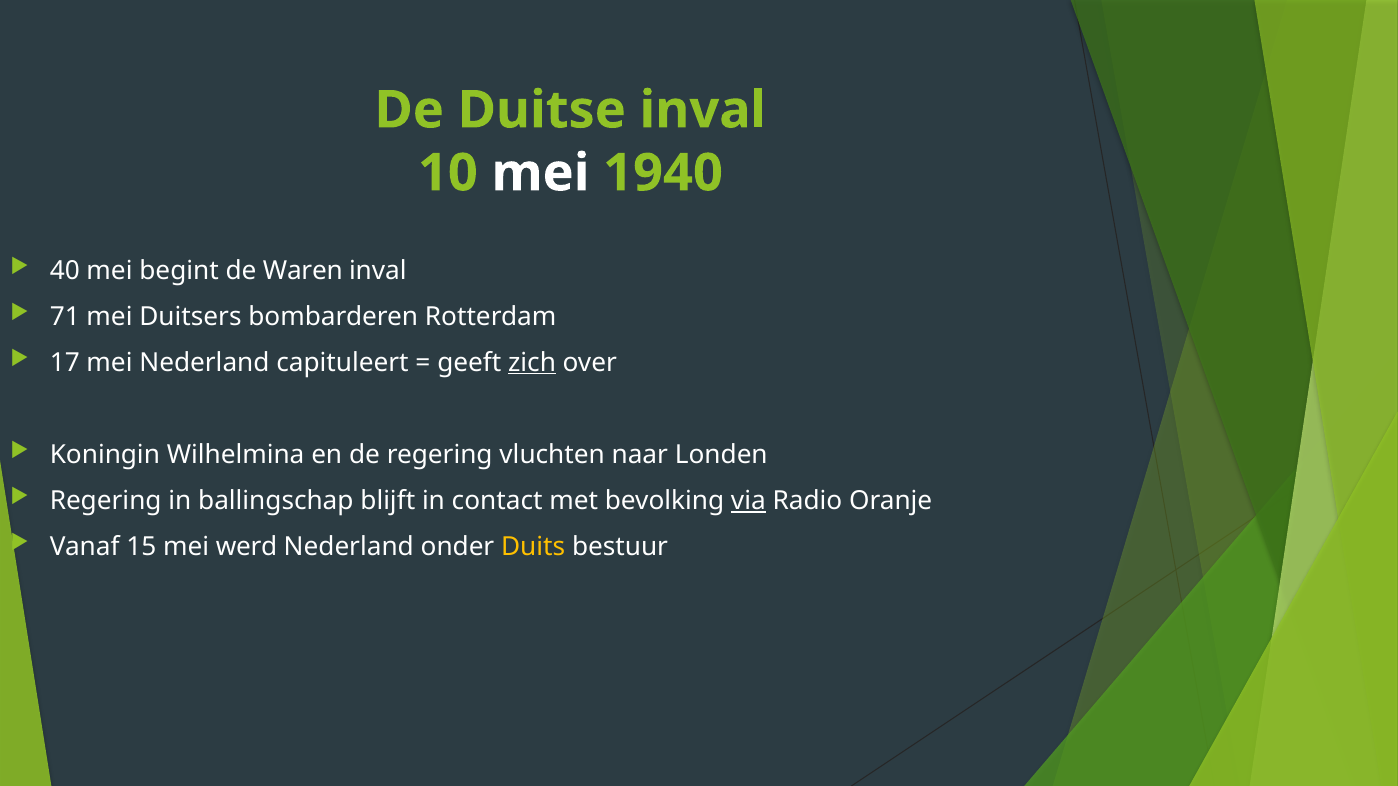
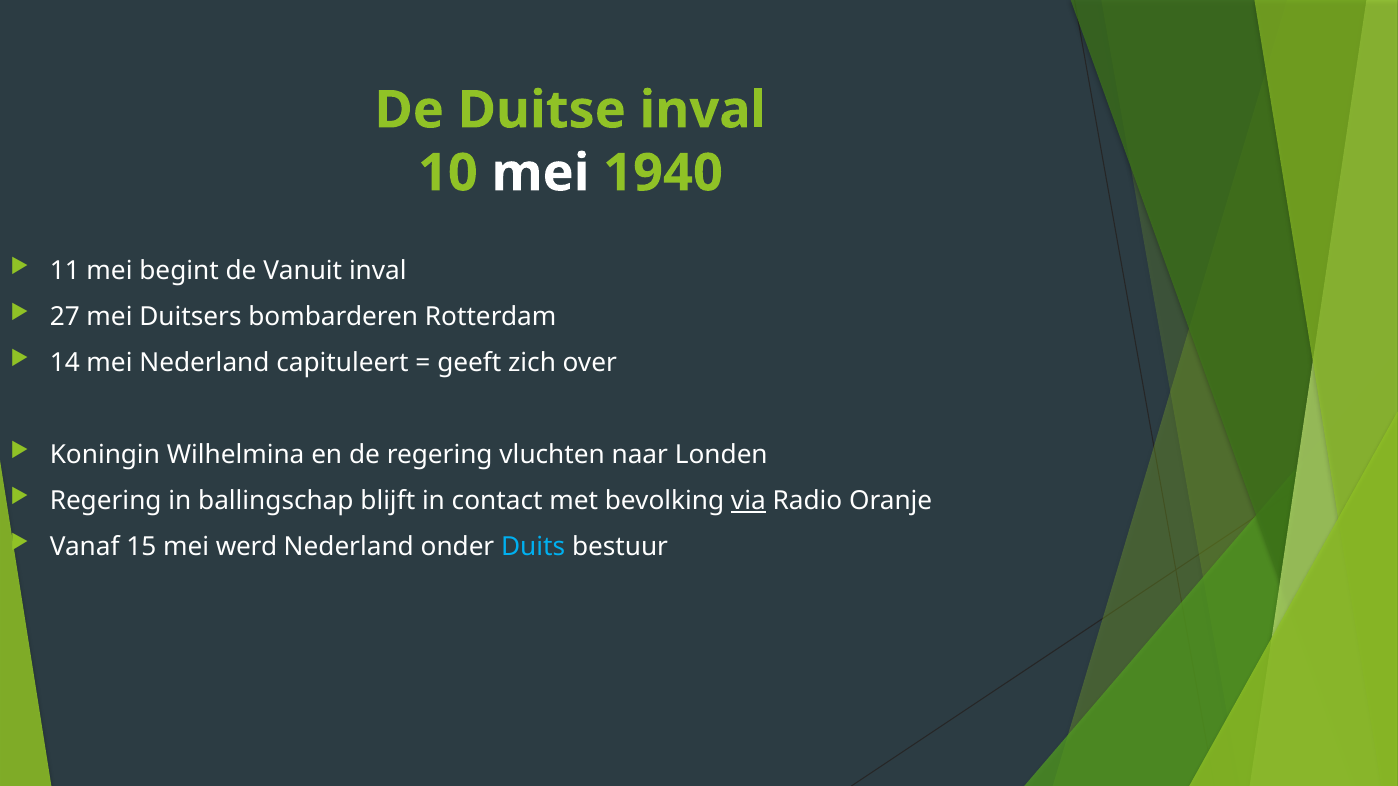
40: 40 -> 11 (65, 271)
Waren: Waren -> Vanuit (303, 271)
71: 71 -> 27 (65, 317)
17: 17 -> 14 (65, 363)
zich underline: present -> none (532, 363)
Duits colour: yellow -> light blue (533, 547)
